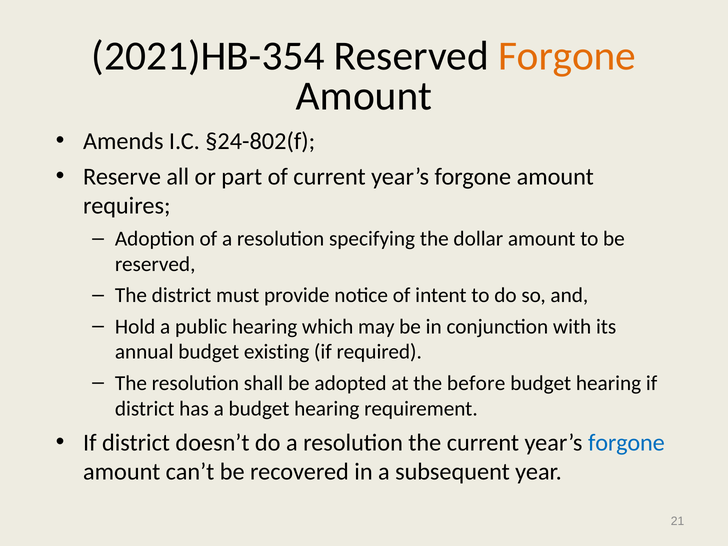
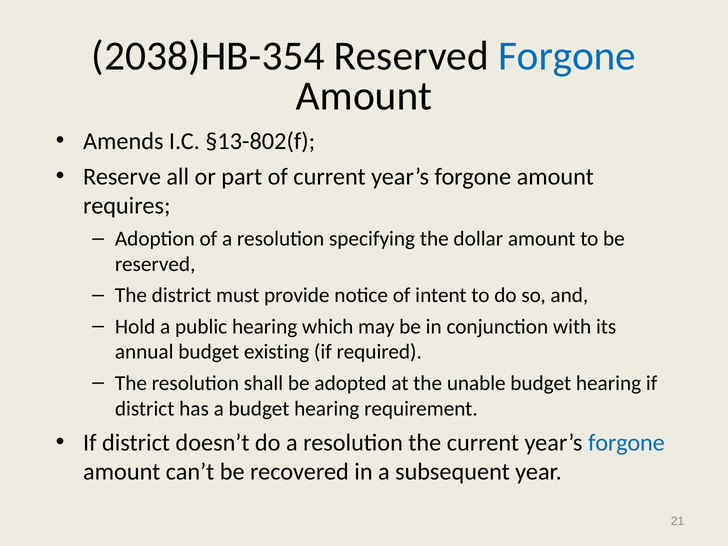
2021)HB-354: 2021)HB-354 -> 2038)HB-354 (208, 56)
Forgone colour: orange -> blue (567, 56)
§24-802(f: §24-802(f -> §13-802(f (260, 141)
before: before -> unable (476, 383)
